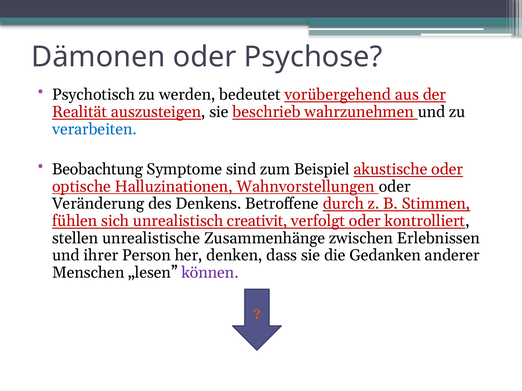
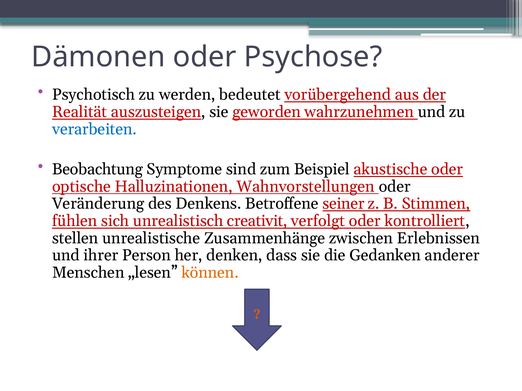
beschrieb: beschrieb -> geworden (267, 112)
durch: durch -> seiner (343, 204)
können colour: purple -> orange (210, 273)
